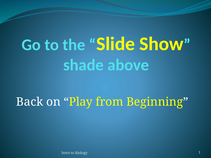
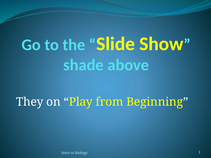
Back: Back -> They (30, 102)
